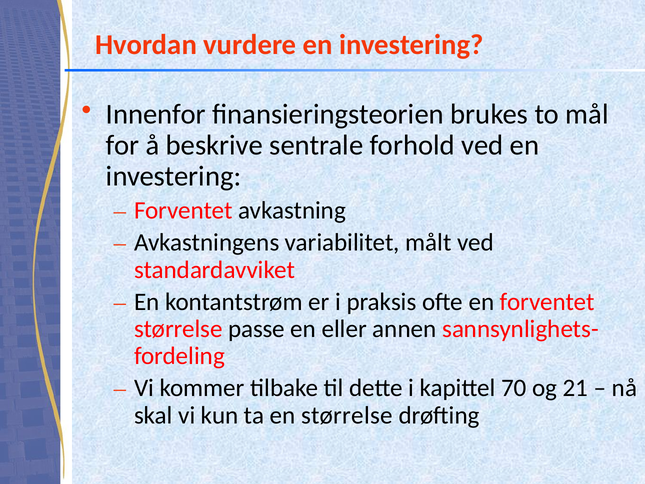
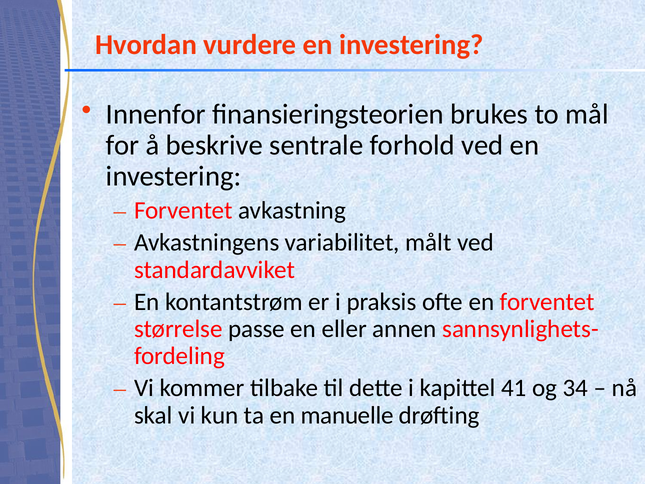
70: 70 -> 41 (514, 388)
21: 21 -> 34 (575, 388)
en størrelse: størrelse -> manuelle (347, 415)
